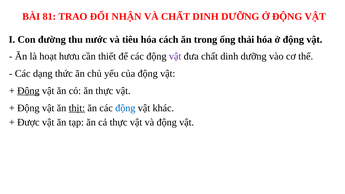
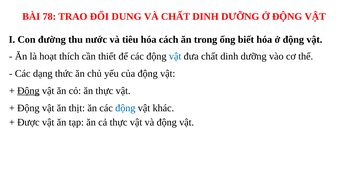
81: 81 -> 78 (49, 17)
NHẬN: NHẬN -> DUNG (126, 17)
thải: thải -> biết (246, 40)
hươu: hươu -> thích (69, 56)
vật colour: purple -> blue (175, 56)
thịt underline: present -> none (77, 108)
